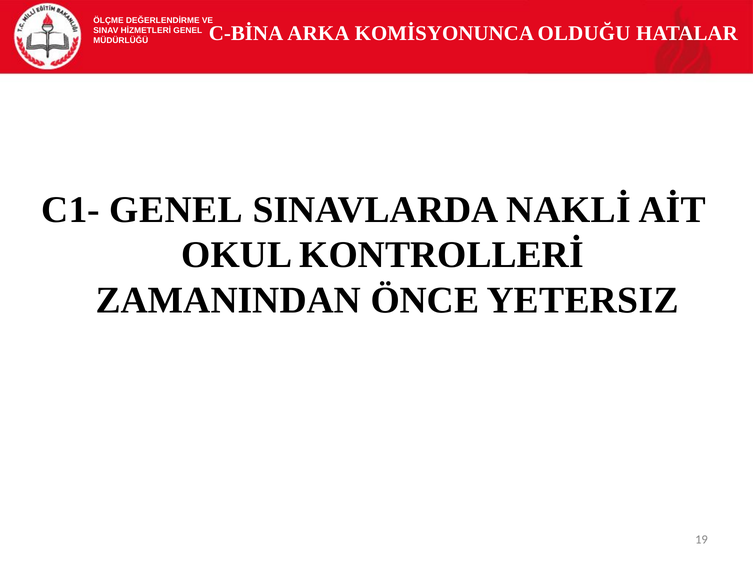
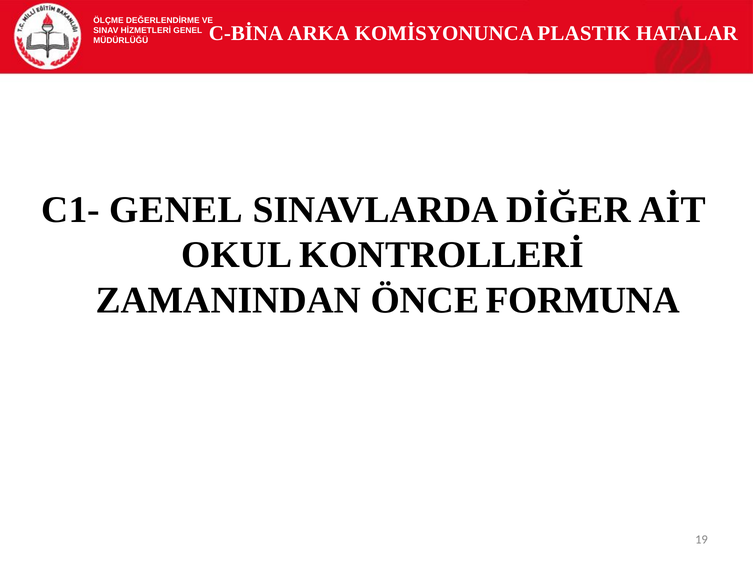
OLDUĞU: OLDUĞU -> PLASTIK (584, 34)
NAKLİ: NAKLİ -> DİĞER (569, 210)
YETERSIZ: YETERSIZ -> FORMUNA (583, 300)
